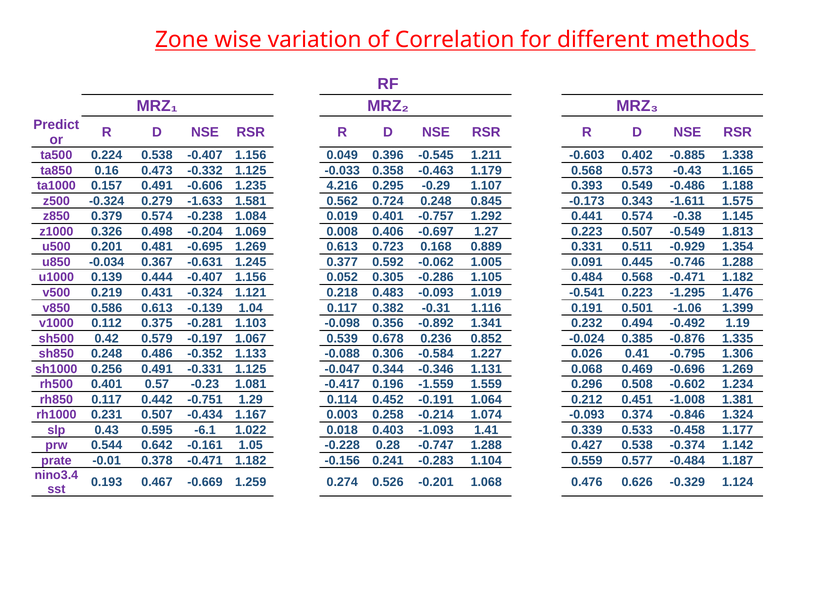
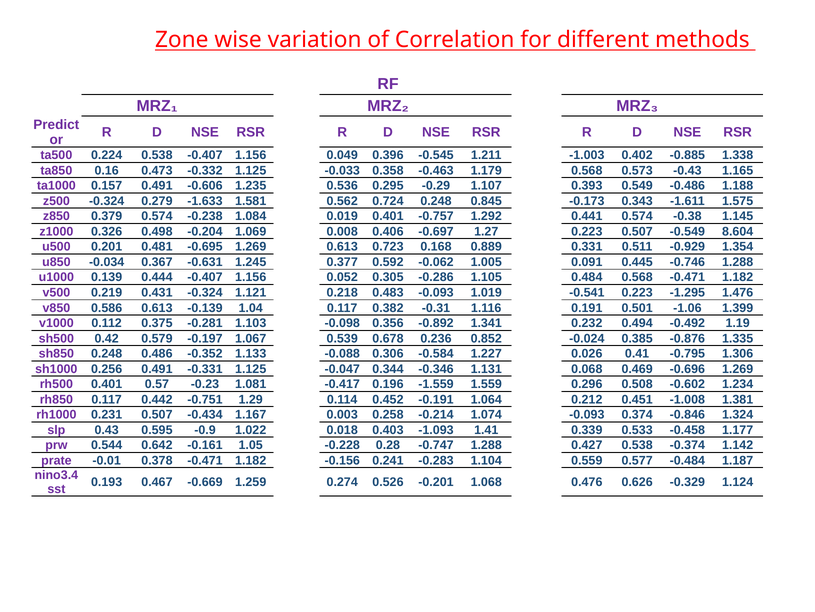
-0.603: -0.603 -> -1.003 (587, 155)
4.216: 4.216 -> 0.536 (342, 186)
1.813: 1.813 -> 8.604 (738, 231)
-6.1: -6.1 -> -0.9 (205, 429)
